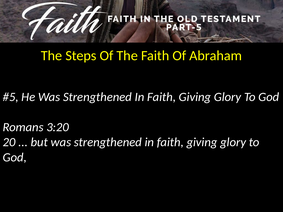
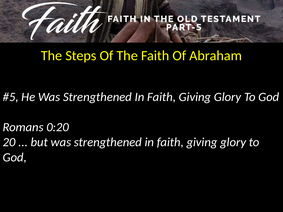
3:20: 3:20 -> 0:20 (58, 127)
